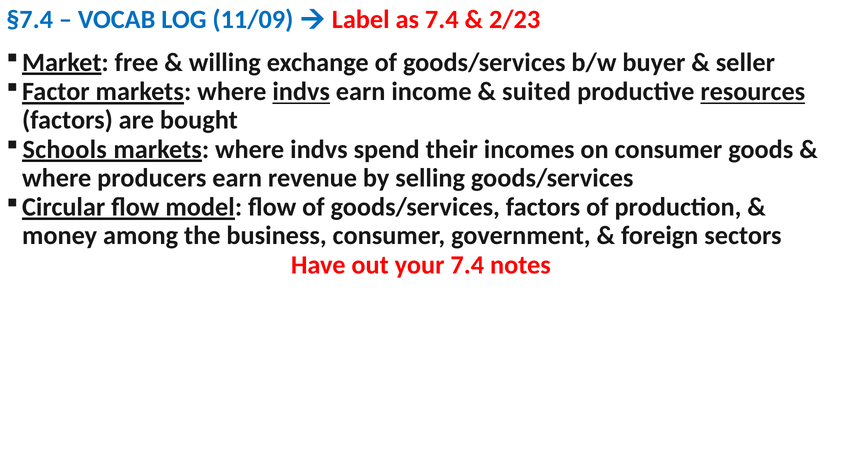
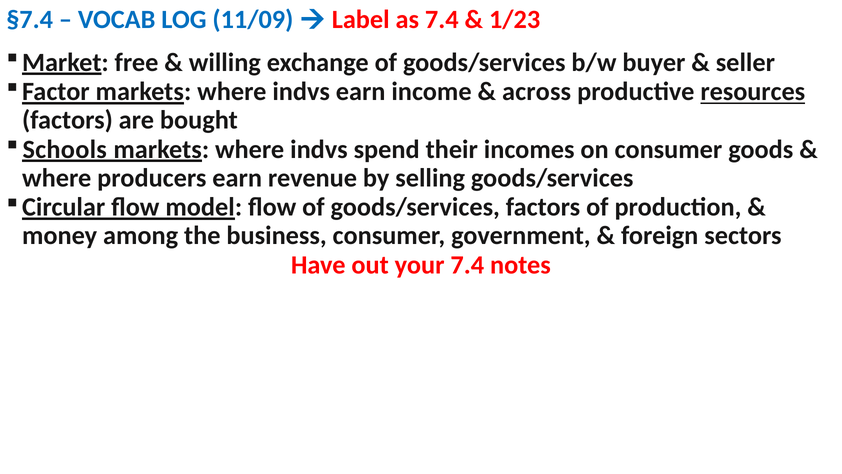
2/23: 2/23 -> 1/23 (515, 20)
indvs underline: present -> none (301, 92)
suited: suited -> across (537, 92)
